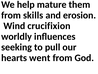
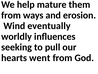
skills: skills -> ways (33, 15)
crucifixion: crucifixion -> eventually (49, 26)
